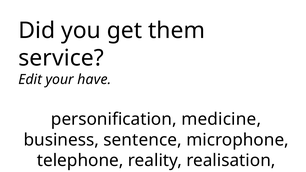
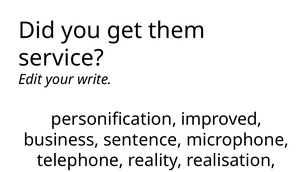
have: have -> write (94, 80)
medicine: medicine -> improved (221, 119)
